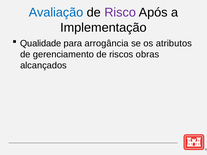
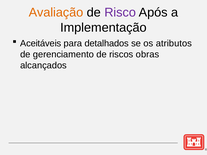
Avaliação colour: blue -> orange (56, 12)
Qualidade: Qualidade -> Aceitáveis (41, 43)
arrogância: arrogância -> detalhados (107, 43)
